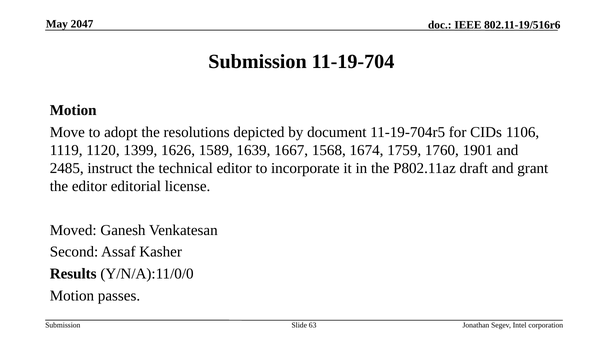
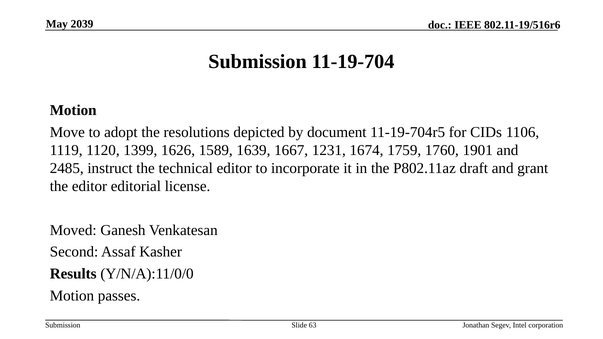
2047: 2047 -> 2039 (82, 24)
1568: 1568 -> 1231 (329, 150)
